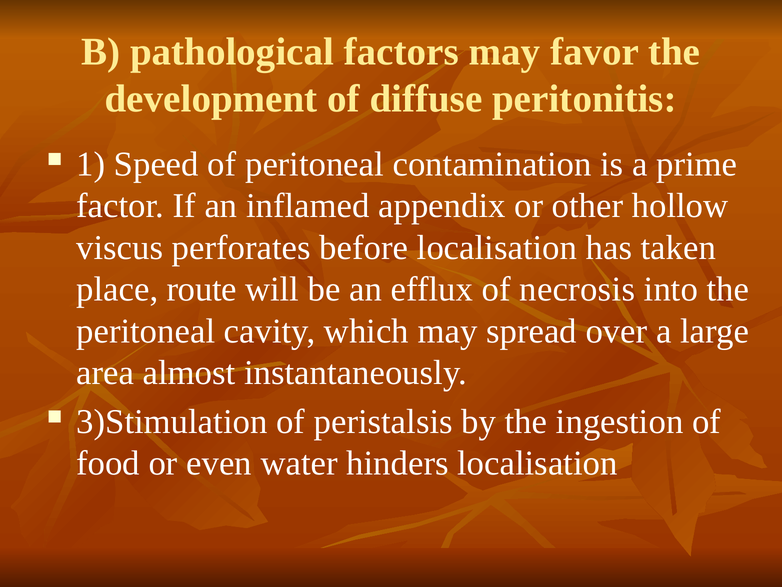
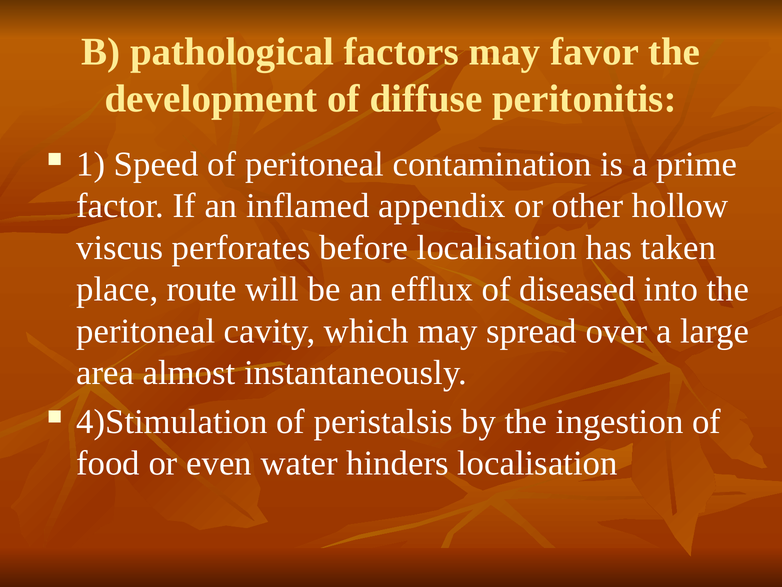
necrosis: necrosis -> diseased (577, 289)
3)Stimulation: 3)Stimulation -> 4)Stimulation (172, 421)
